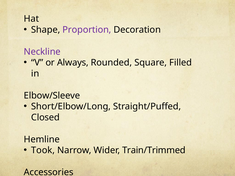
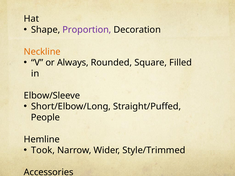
Neckline colour: purple -> orange (42, 52)
Closed: Closed -> People (45, 118)
Train/Trimmed: Train/Trimmed -> Style/Trimmed (154, 150)
